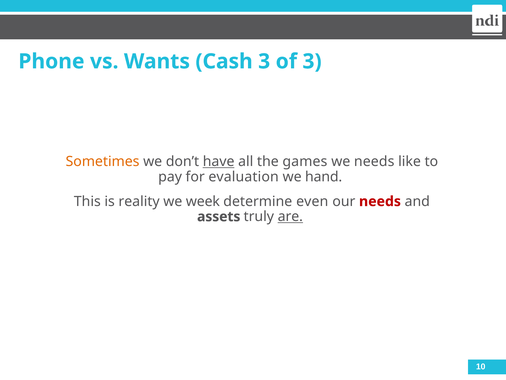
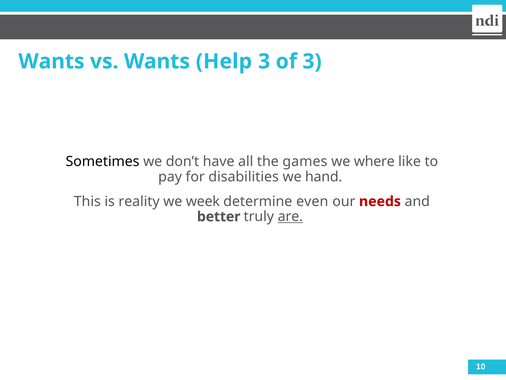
Phone: Phone -> Wants (51, 61)
Cash: Cash -> Help (224, 61)
Sometimes colour: orange -> black (103, 161)
have underline: present -> none (219, 161)
we needs: needs -> where (374, 161)
evaluation: evaluation -> disabilities (244, 177)
assets: assets -> better (219, 216)
